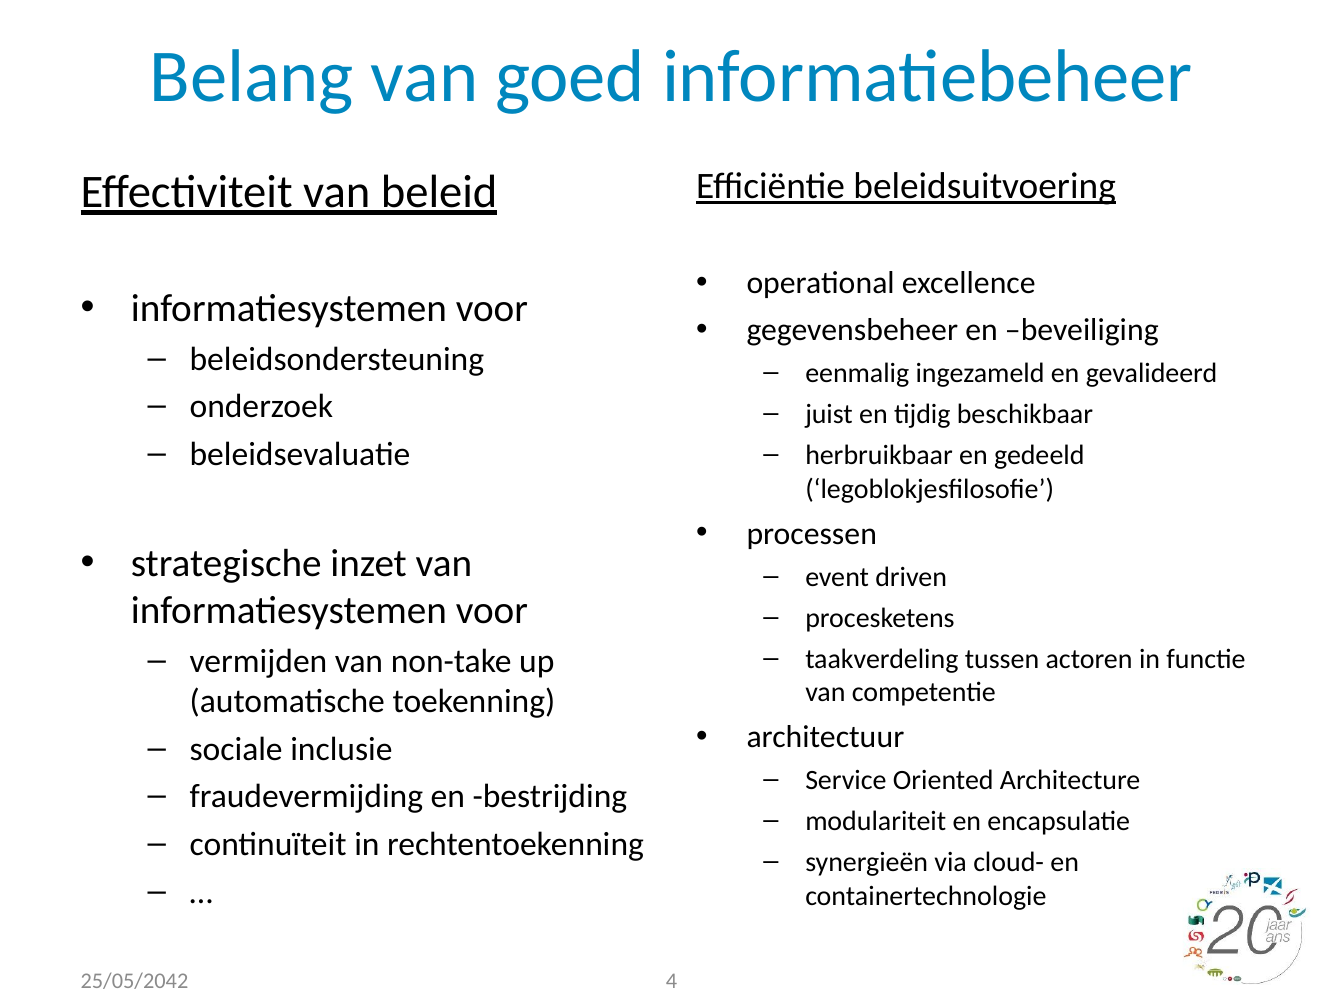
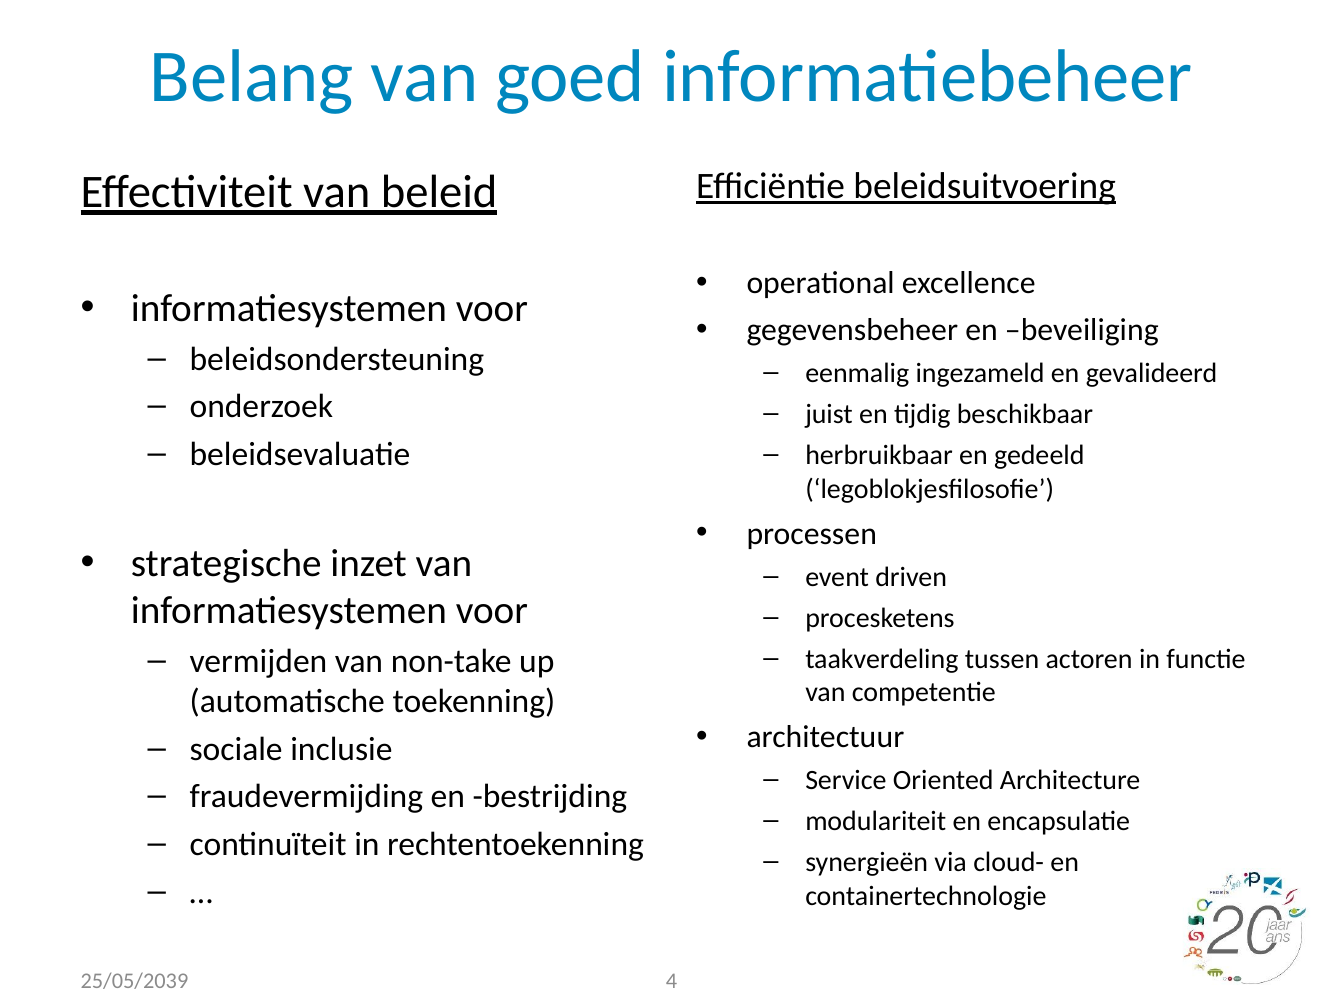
25/05/2042: 25/05/2042 -> 25/05/2039 (134, 981)
